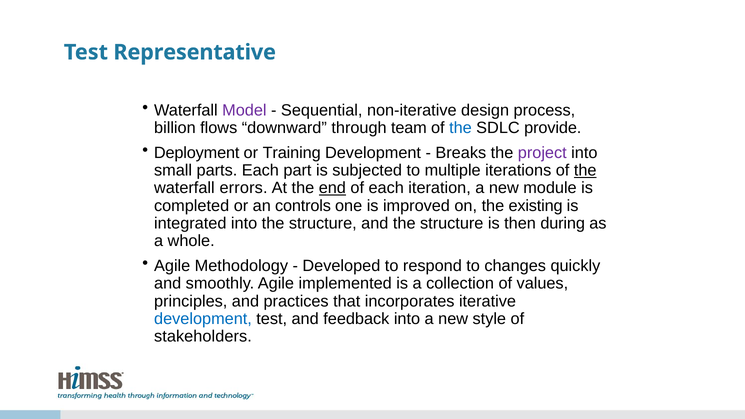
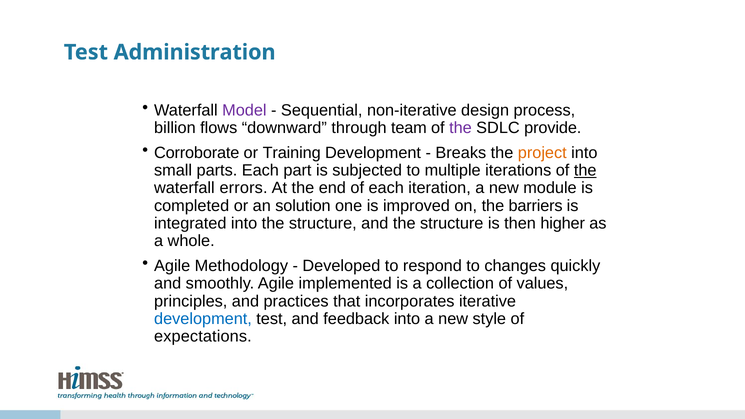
Representative: Representative -> Administration (195, 52)
the colour: blue -> purple (460, 128)
Deployment: Deployment -> Corroborate (197, 153)
project colour: purple -> orange (542, 153)
end underline: present -> none (332, 188)
controls: controls -> solution (303, 206)
existing: existing -> barriers (536, 206)
during: during -> higher (563, 223)
stakeholders: stakeholders -> expectations (203, 336)
